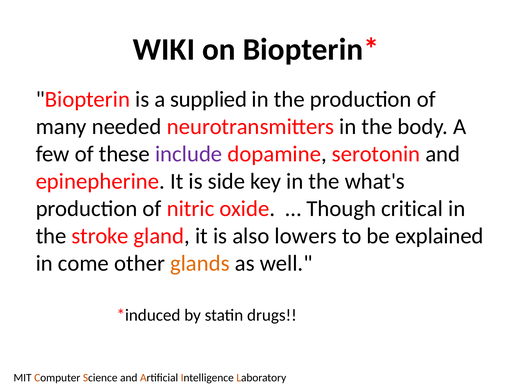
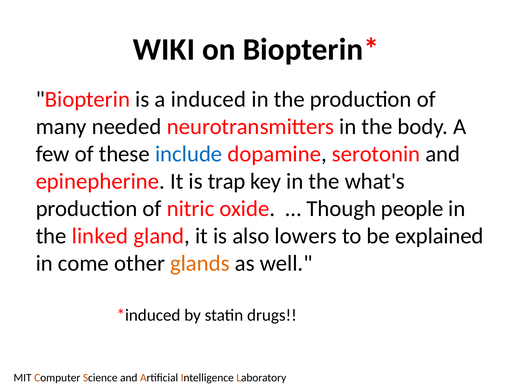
supplied: supplied -> induced (208, 99)
include colour: purple -> blue (189, 154)
side: side -> trap (227, 181)
critical: critical -> people (412, 209)
stroke: stroke -> linked (100, 236)
